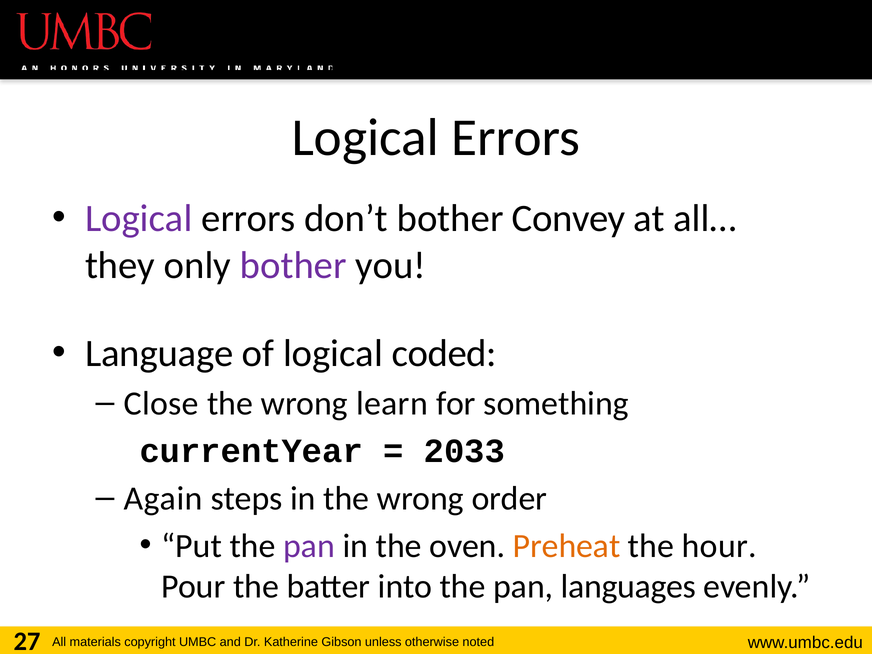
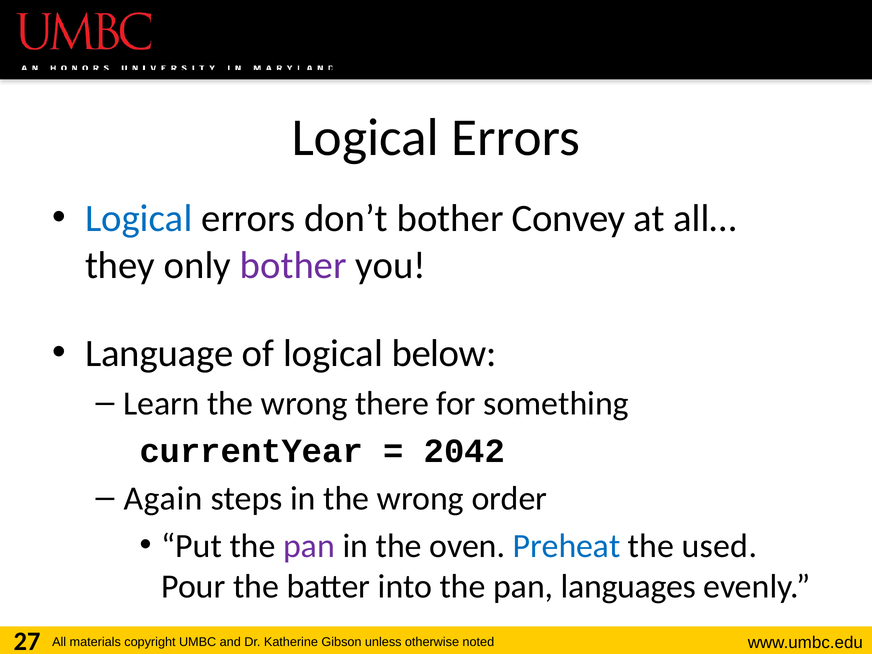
Logical colour: purple -> blue (139, 219)
coded: coded -> below (444, 353)
Close: Close -> Learn (161, 403)
learn: learn -> there (392, 403)
2033: 2033 -> 2042 (464, 451)
Preheat colour: orange -> blue (567, 546)
hour: hour -> used (719, 546)
